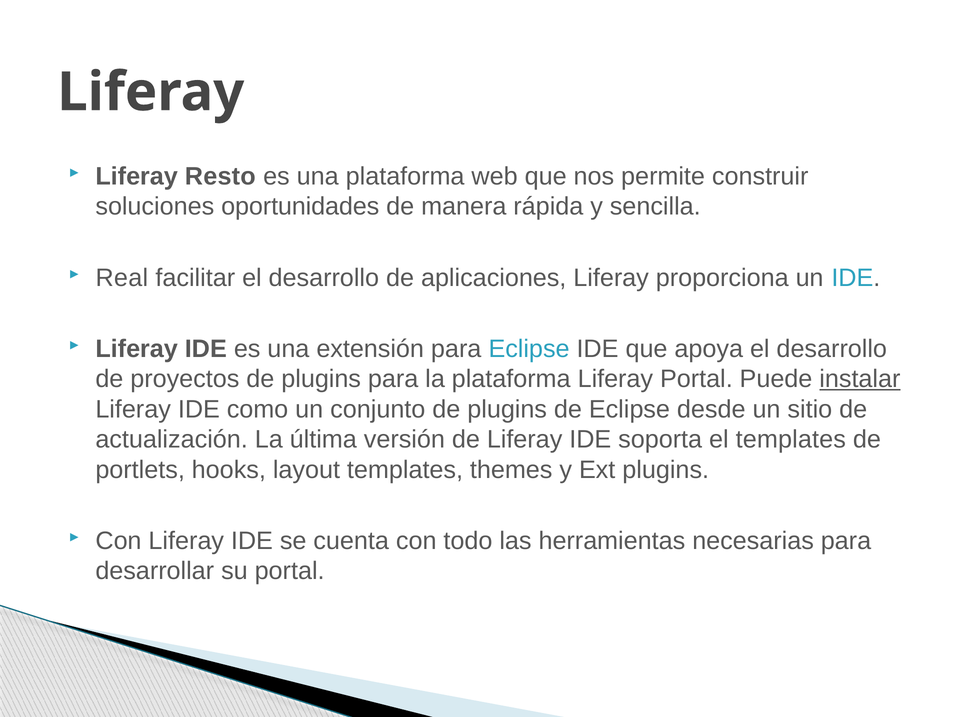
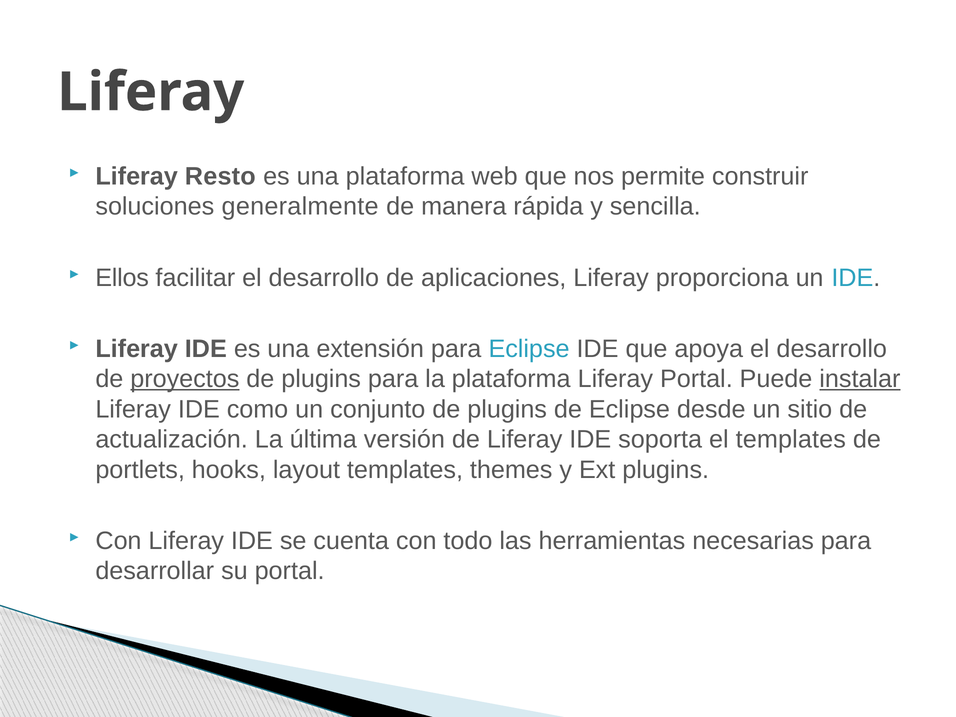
oportunidades: oportunidades -> generalmente (300, 207)
Real: Real -> Ellos (122, 278)
proyectos underline: none -> present (185, 379)
